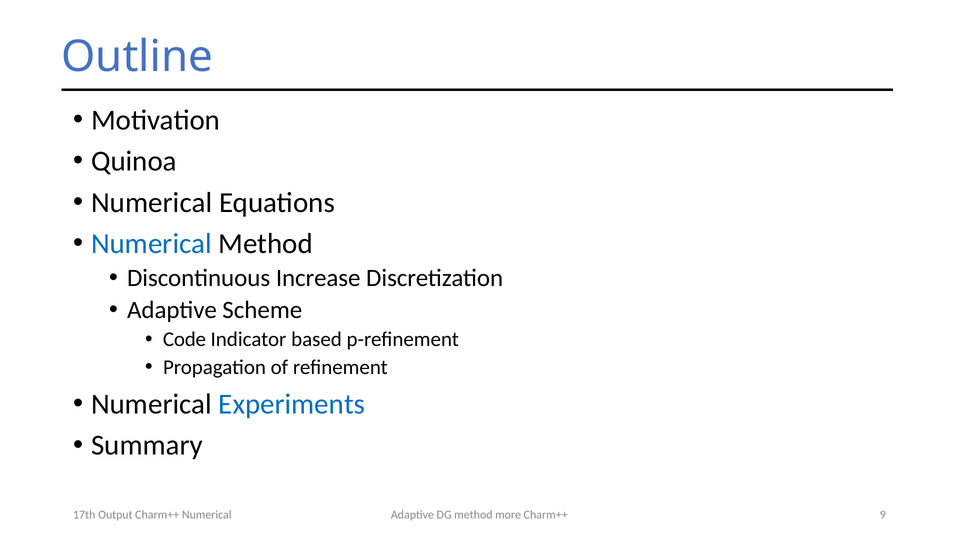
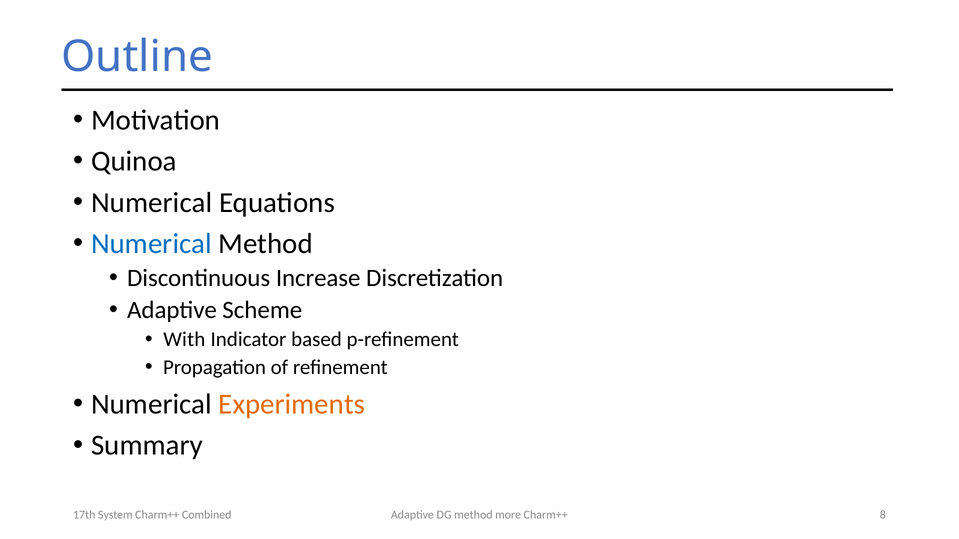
Code: Code -> With (184, 340)
Experiments colour: blue -> orange (292, 404)
9: 9 -> 8 (883, 515)
Output: Output -> System (115, 515)
Charm++ Numerical: Numerical -> Combined (207, 515)
